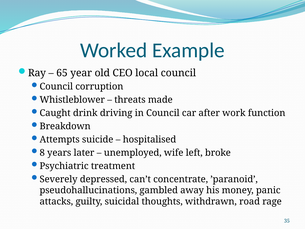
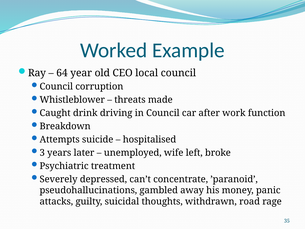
65: 65 -> 64 (62, 73)
8: 8 -> 3 (42, 153)
